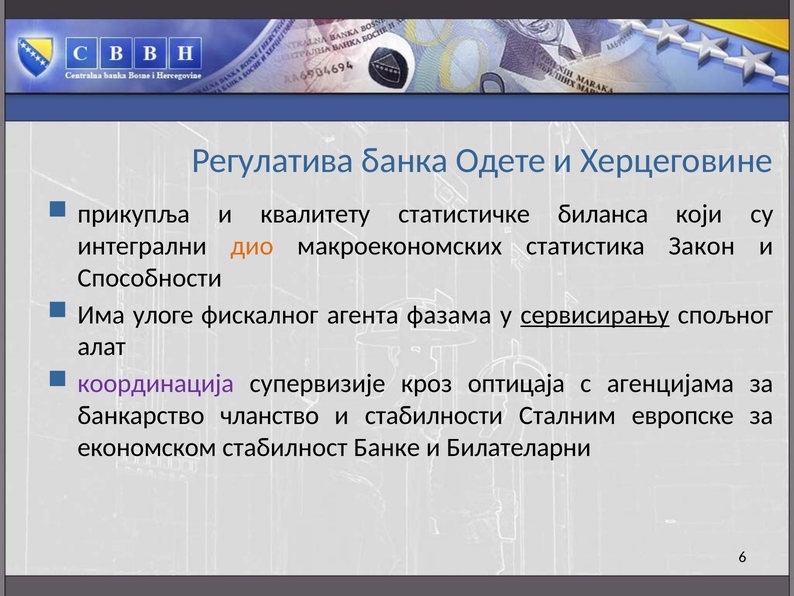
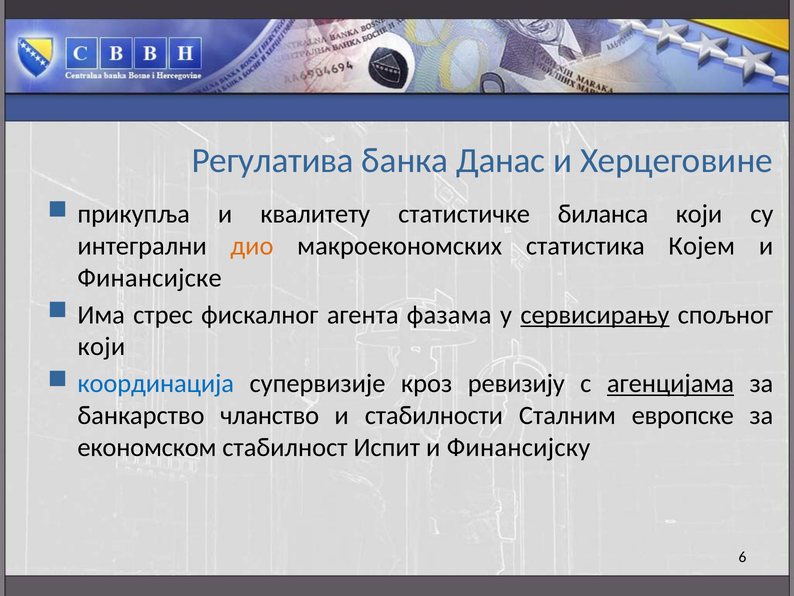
Одете: Одете -> Данас (501, 160)
Закон: Закон -> Којем (702, 246)
Способности: Способности -> Финансијске (150, 278)
улоге: улоге -> стрес (163, 315)
алат: алат -> који (101, 346)
координација colour: purple -> blue (156, 383)
оптицаја: оптицаја -> ревизију (516, 383)
агенцијама underline: none -> present (670, 383)
Банке: Банке -> Испит (387, 447)
Билателарни: Билателарни -> Финансијску (519, 447)
